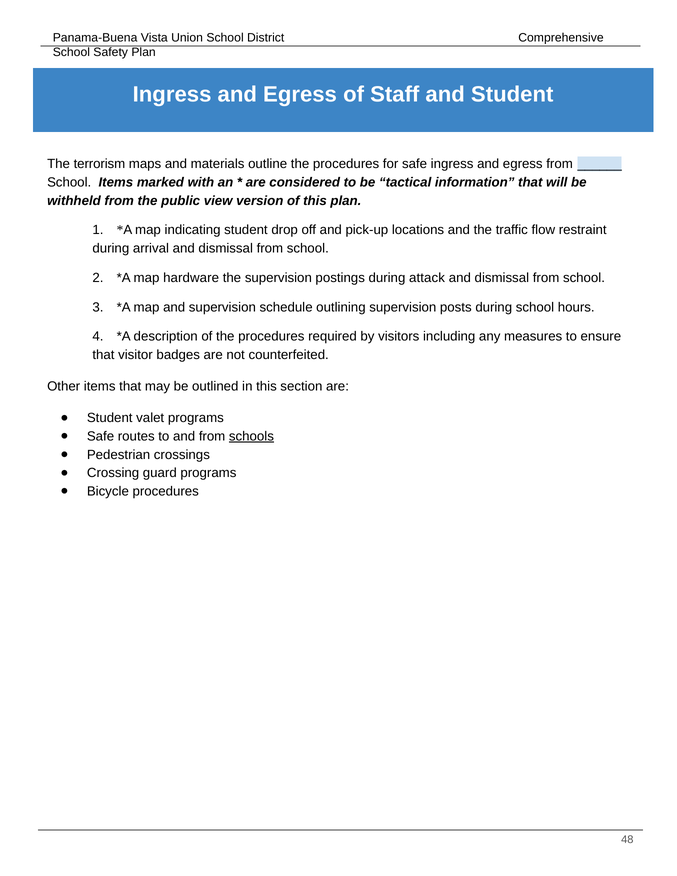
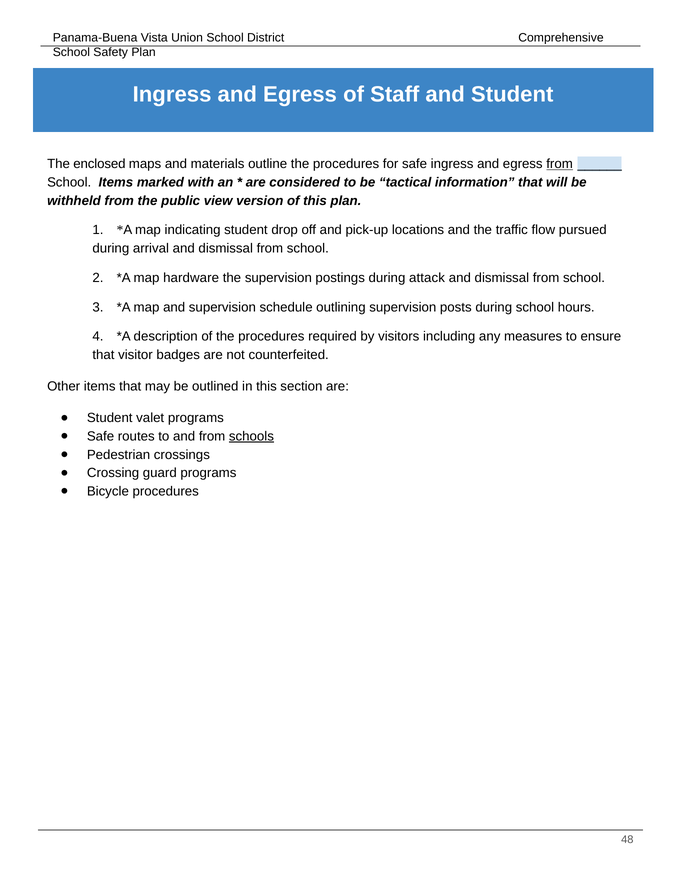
terrorism: terrorism -> enclosed (99, 164)
from underline: none -> present (560, 164)
restraint: restraint -> pursued (583, 230)
